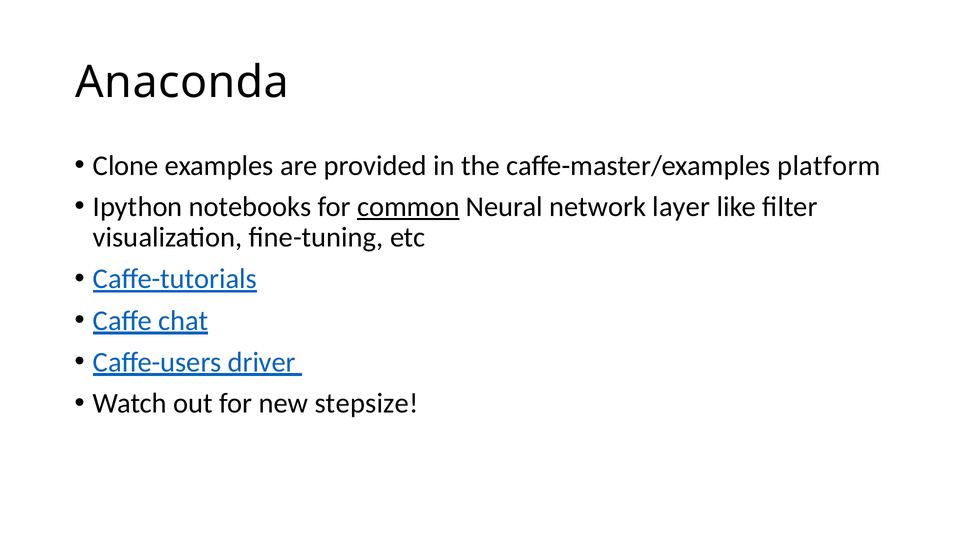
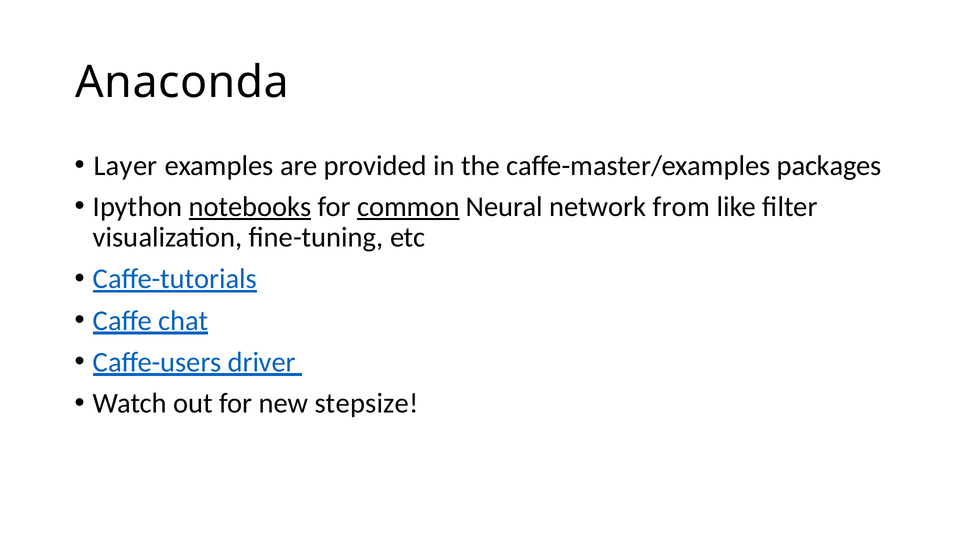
Clone: Clone -> Layer (125, 166)
platform: platform -> packages (829, 166)
notebooks underline: none -> present (250, 207)
layer: layer -> from (681, 207)
